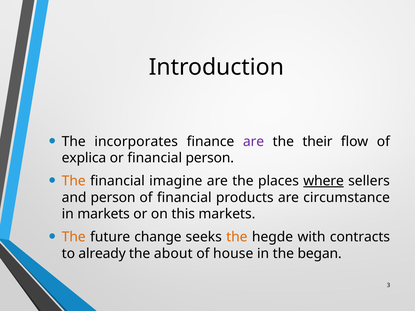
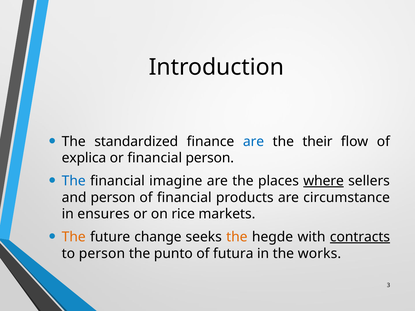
incorporates: incorporates -> standardized (136, 142)
are colour: purple -> blue (254, 142)
The colour: orange -> blue (74, 181)
in markets: markets -> ensures (103, 214)
this: this -> rice (183, 214)
contracts underline: none -> present (360, 237)
to already: already -> person (102, 254)
about: about -> punto (173, 254)
house: house -> futura (233, 254)
began: began -> works (319, 254)
